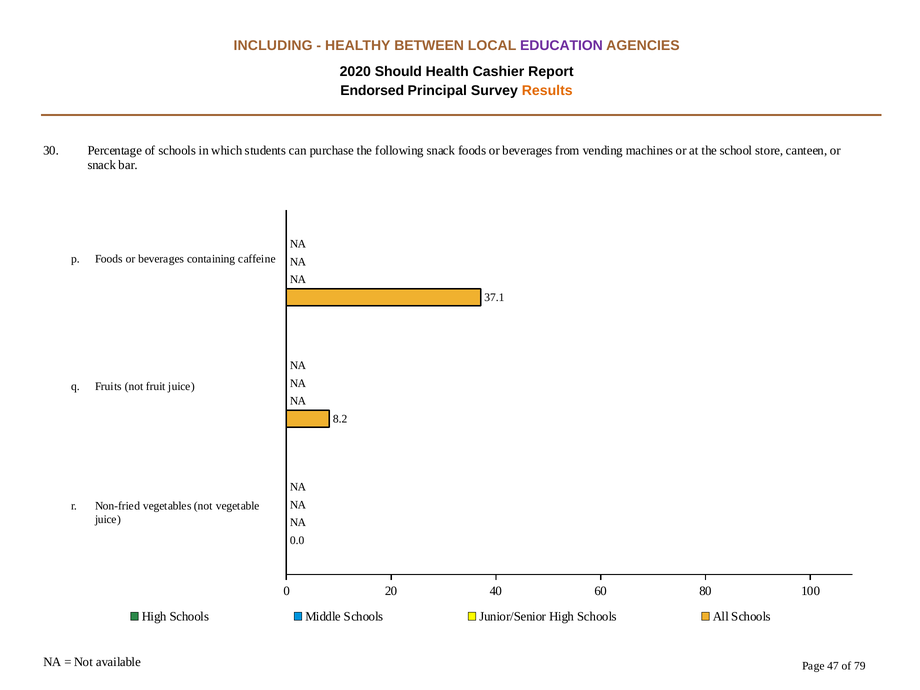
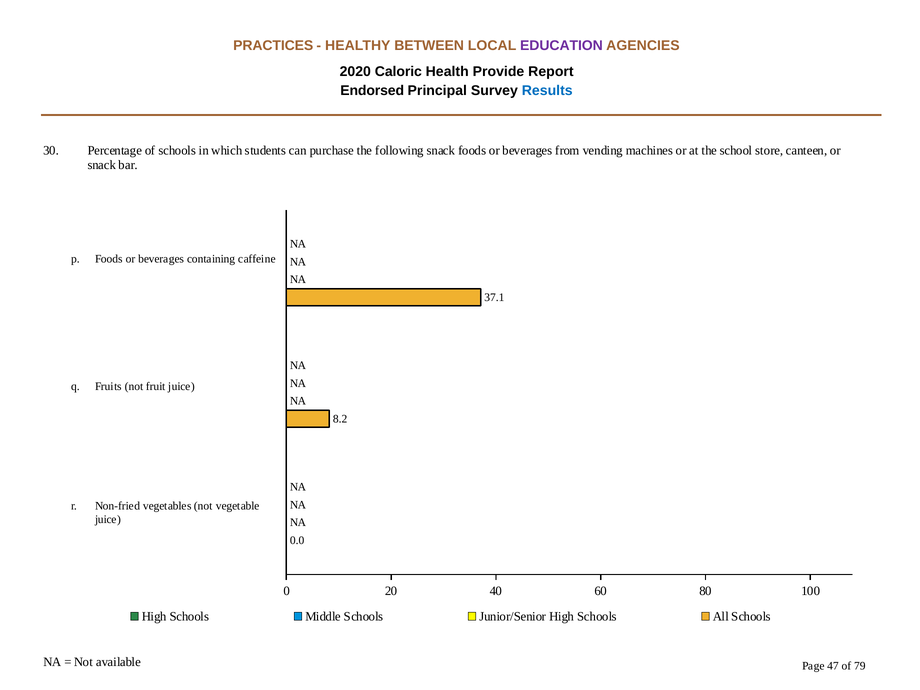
INCLUDING: INCLUDING -> PRACTICES (273, 46)
Should: Should -> Caloric (398, 71)
Cashier: Cashier -> Provide (498, 71)
Results colour: orange -> blue (547, 91)
